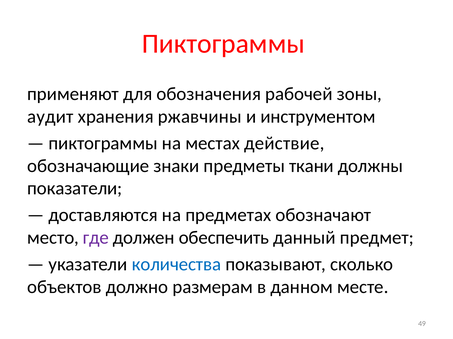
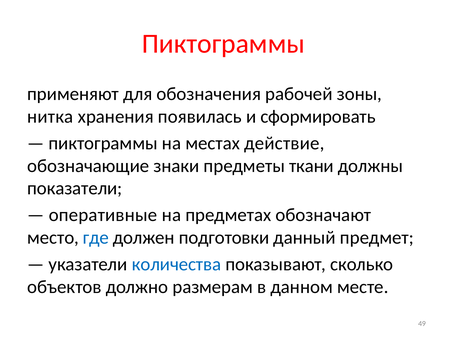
аудит: аудит -> нитка (50, 117)
ржавчины: ржавчины -> появилась (200, 117)
инструментом: инструментом -> сформировать (318, 117)
доставляются: доставляются -> оперативные (103, 215)
где colour: purple -> blue (96, 238)
обеспечить: обеспечить -> подготовки (224, 238)
